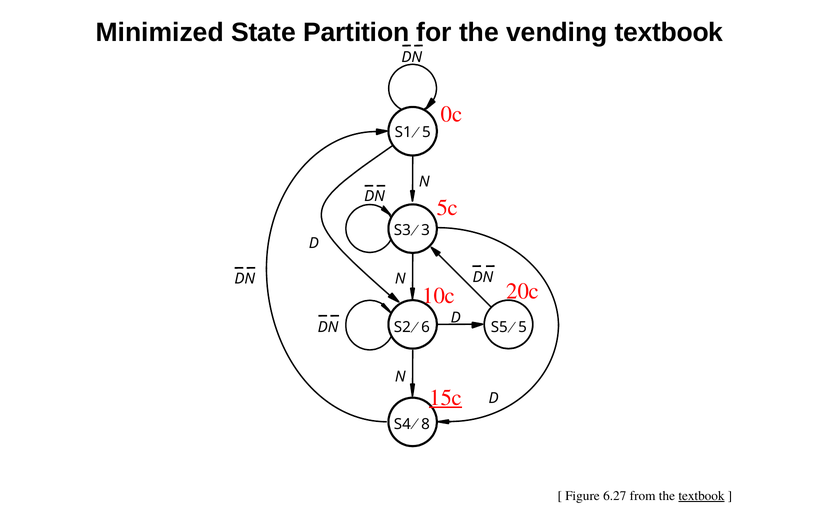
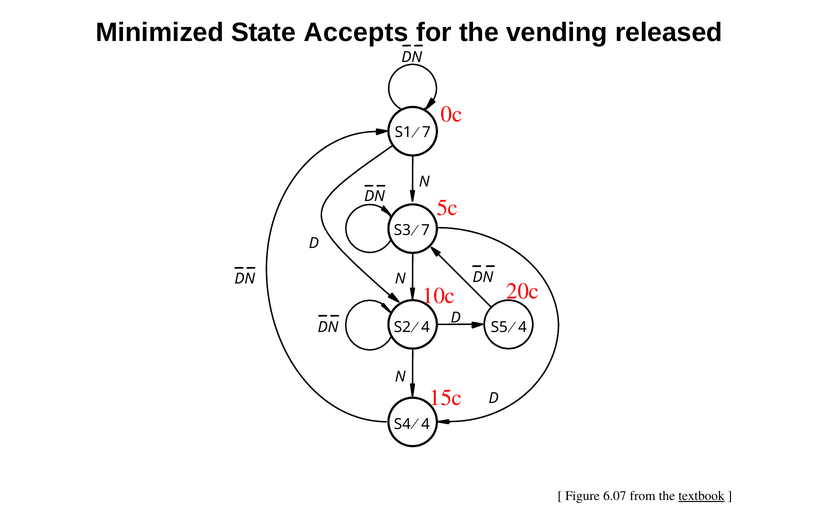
Partition: Partition -> Accepts (356, 33)
vending textbook: textbook -> released (669, 33)
S1 5: 5 -> 7 (426, 132)
S3 3: 3 -> 7 (426, 230)
6: 6 -> 4 (426, 327)
S5 5: 5 -> 4 (522, 327)
15c underline: present -> none (446, 398)
S4 8: 8 -> 4 (426, 424)
6.27: 6.27 -> 6.07 (615, 496)
